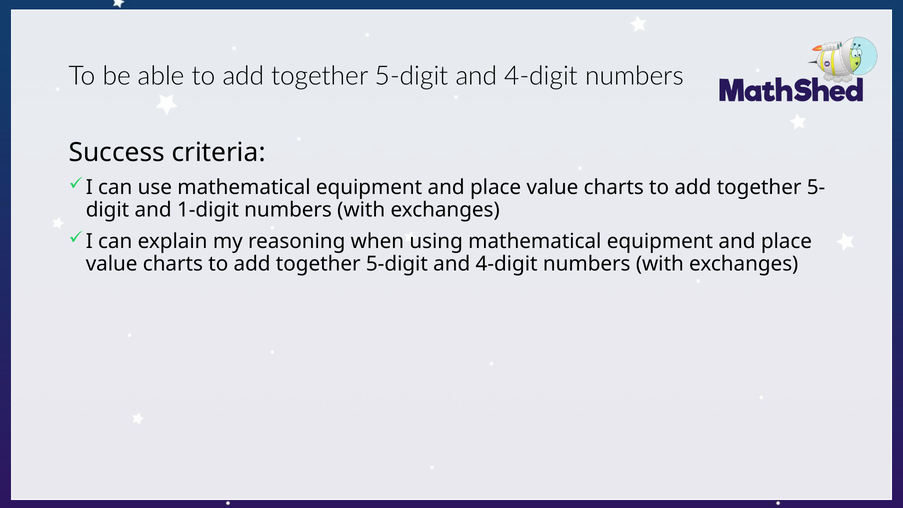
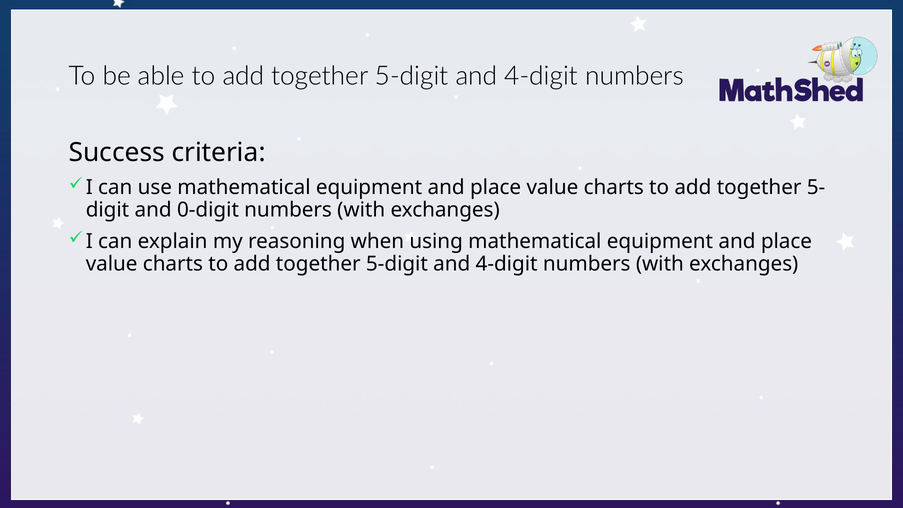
1-digit: 1-digit -> 0-digit (208, 210)
